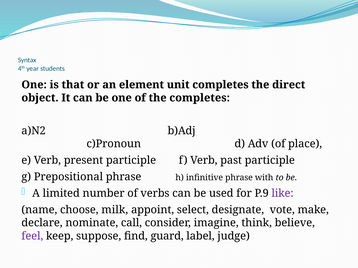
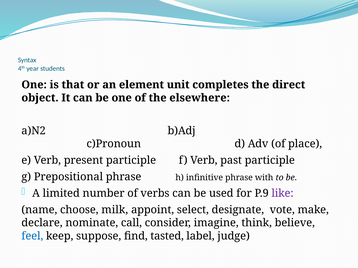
the completes: completes -> elsewhere (200, 98)
feel colour: purple -> blue (32, 236)
guard: guard -> tasted (167, 236)
